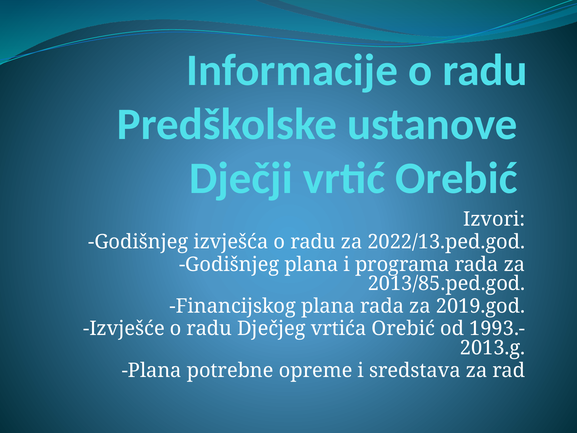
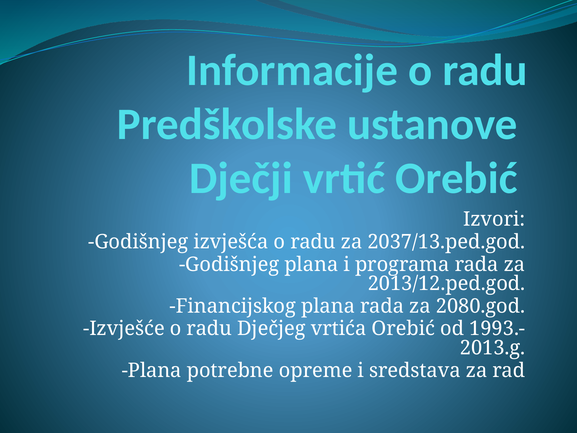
2022/13.ped.god: 2022/13.ped.god -> 2037/13.ped.god (446, 242)
2013/85.ped.god: 2013/85.ped.god -> 2013/12.ped.god (446, 283)
2019.god: 2019.god -> 2080.god (480, 306)
